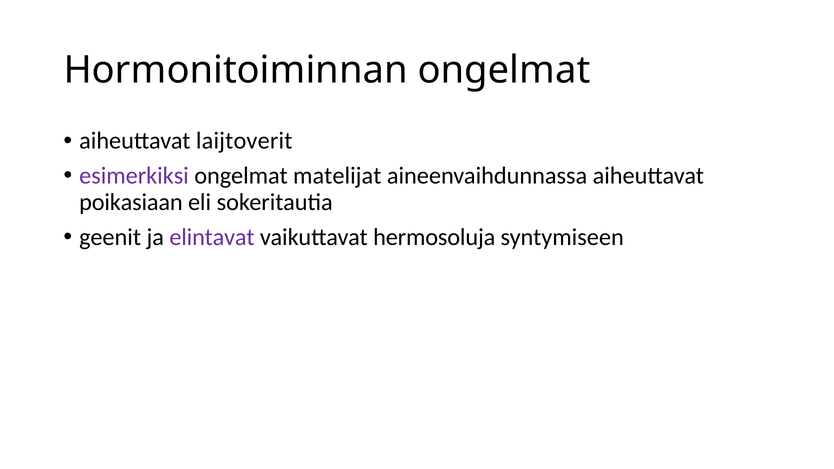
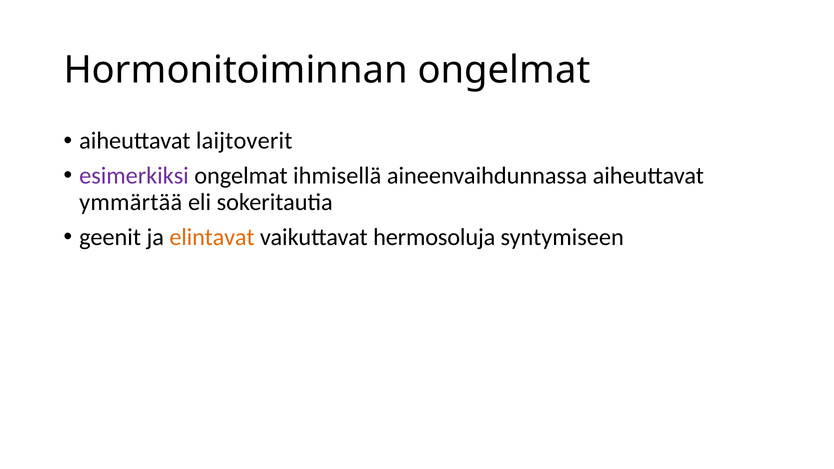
matelijat: matelijat -> ihmisellä (337, 176)
poikasiaan: poikasiaan -> ymmärtää (131, 202)
elintavat colour: purple -> orange (212, 237)
